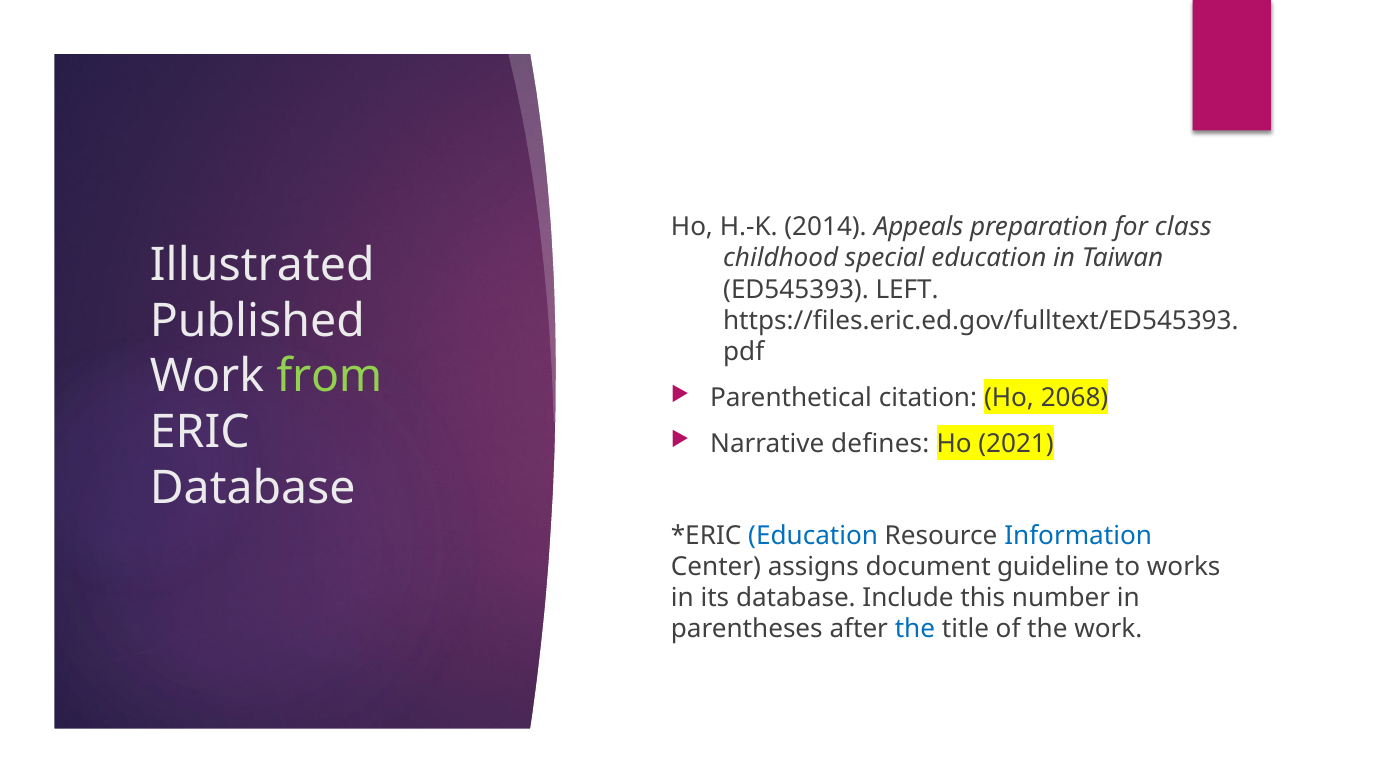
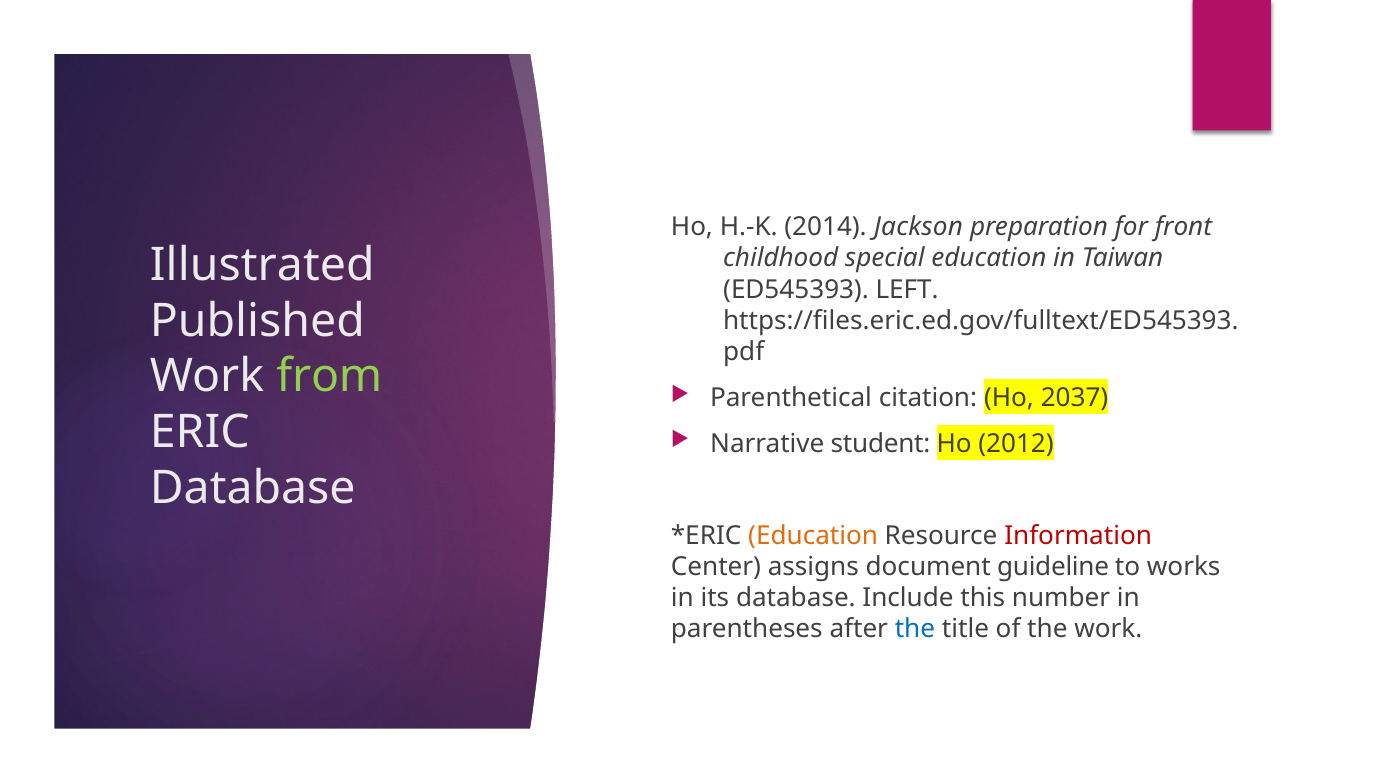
Appeals: Appeals -> Jackson (918, 227)
class: class -> front (1183, 227)
2068: 2068 -> 2037 (1075, 398)
defines: defines -> student (881, 444)
2021: 2021 -> 2012 (1016, 444)
Education colour: blue -> orange (813, 536)
Information colour: blue -> red (1078, 536)
